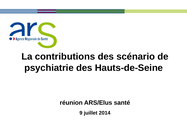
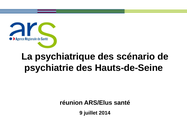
contributions: contributions -> psychiatrique (65, 57)
